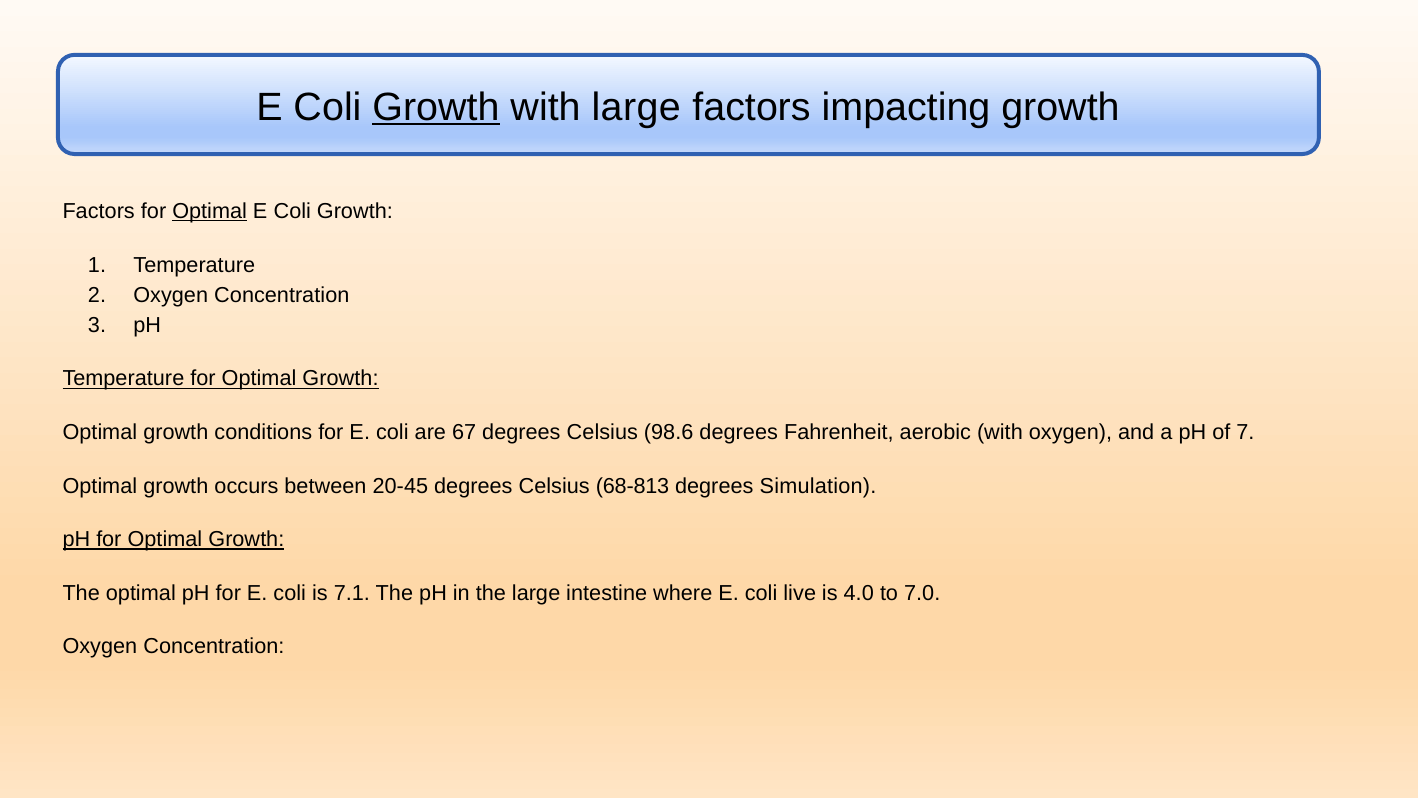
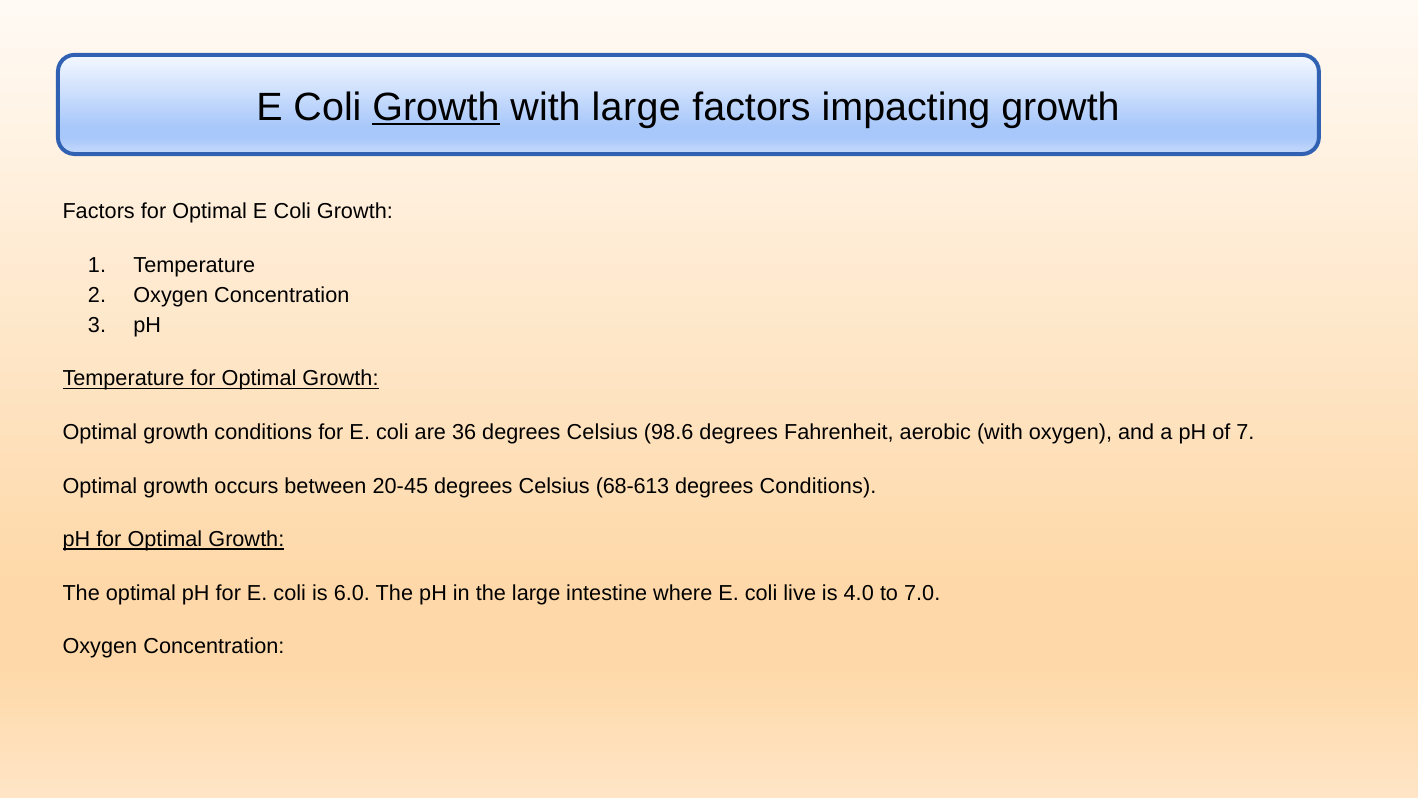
Optimal underline: present -> none (210, 211)
67: 67 -> 36 (464, 432)
68-813: 68-813 -> 68-613 (633, 486)
degrees Simulation: Simulation -> Conditions (818, 486)
7.1: 7.1 -> 6.0 (352, 593)
